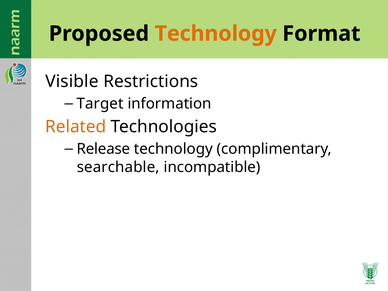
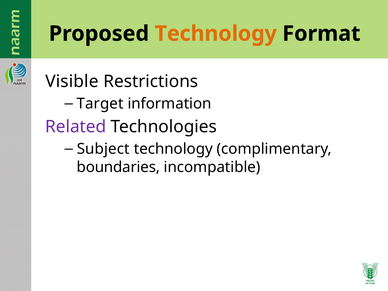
Related colour: orange -> purple (76, 127)
Release: Release -> Subject (103, 149)
searchable: searchable -> boundaries (118, 167)
